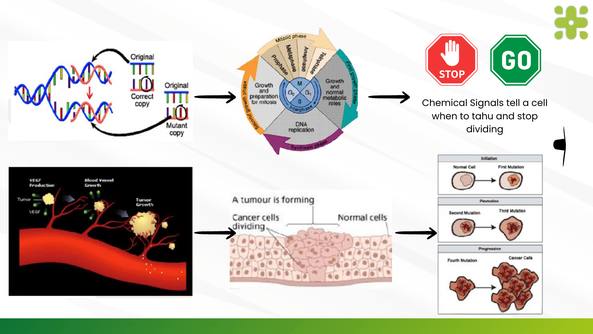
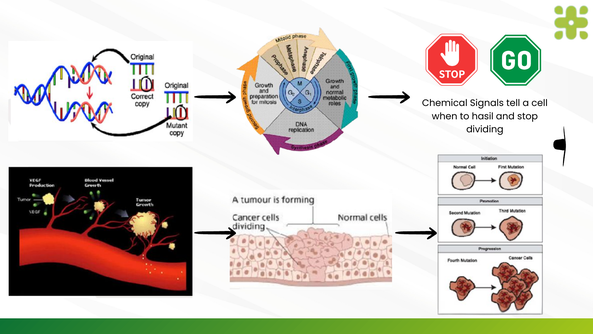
tahu: tahu -> hasil (483, 116)
